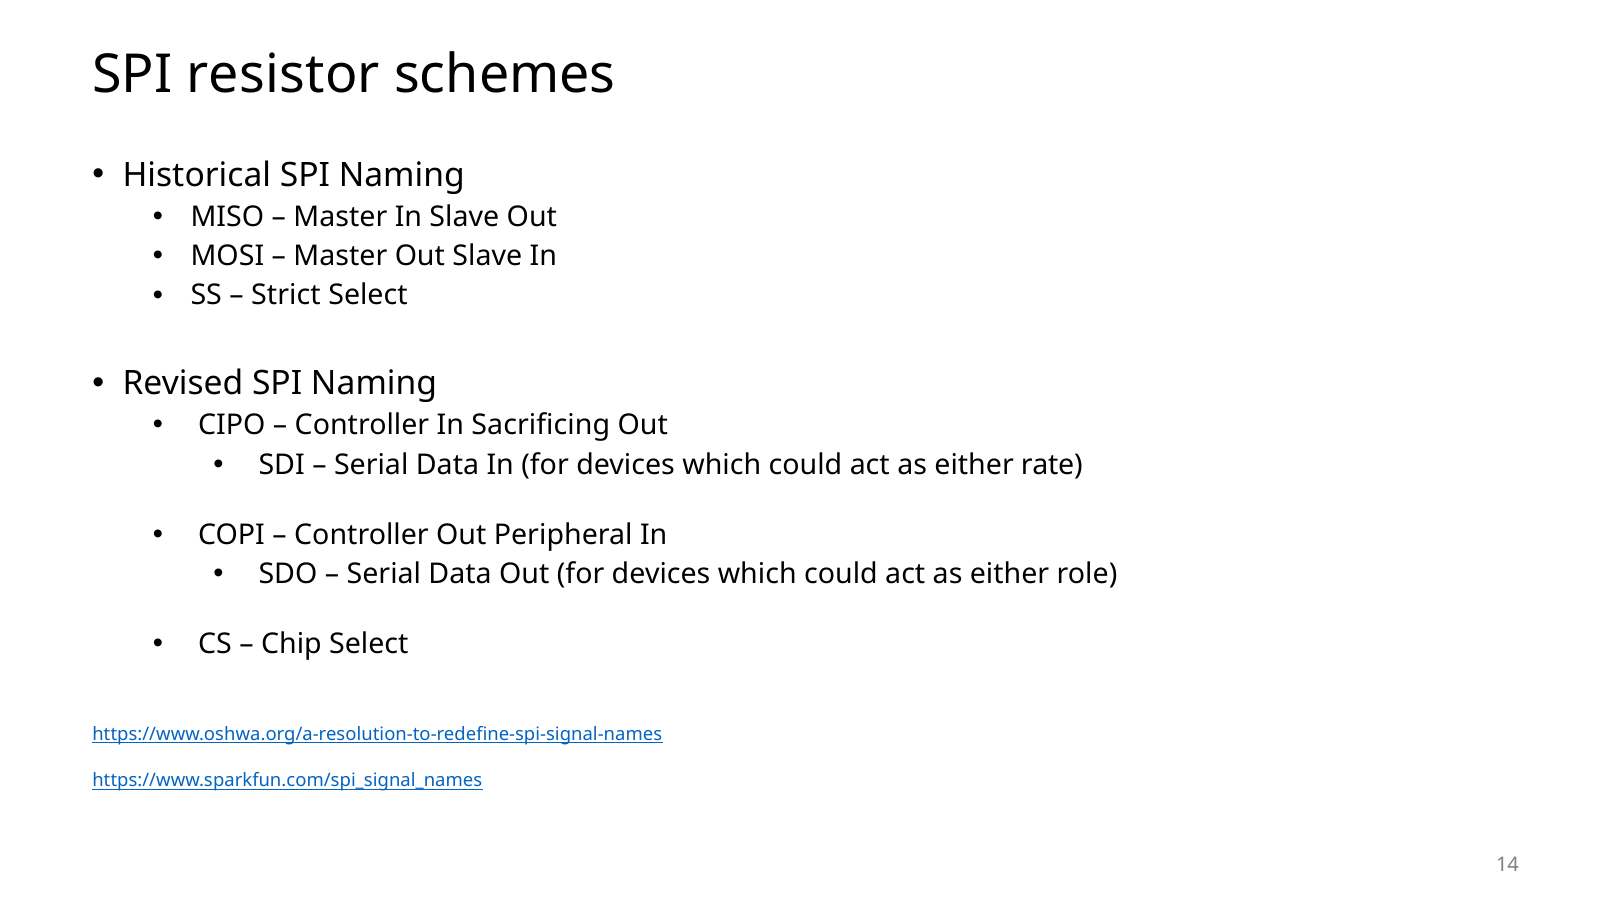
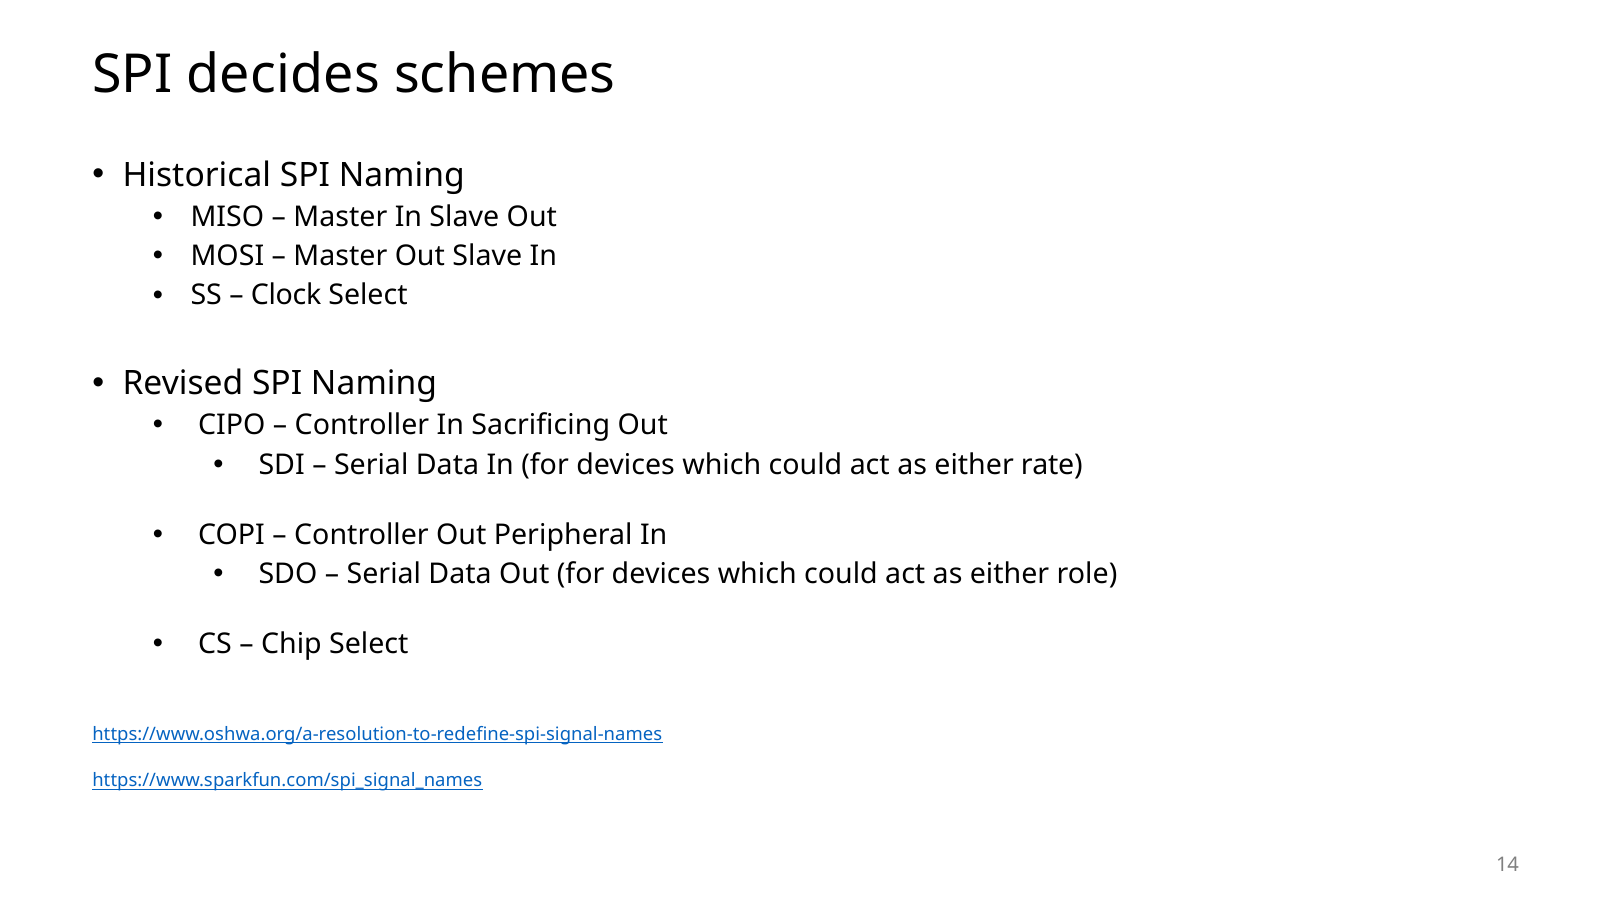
resistor: resistor -> decides (283, 75)
Strict: Strict -> Clock (286, 295)
